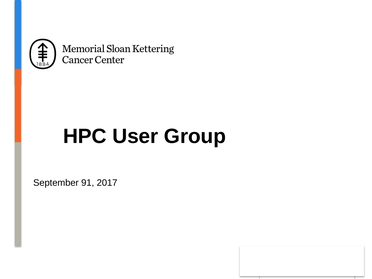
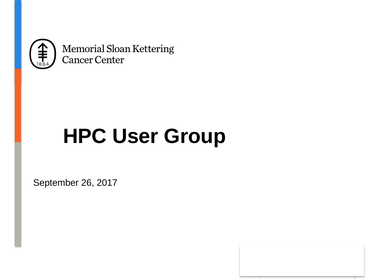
91: 91 -> 26 (88, 183)
